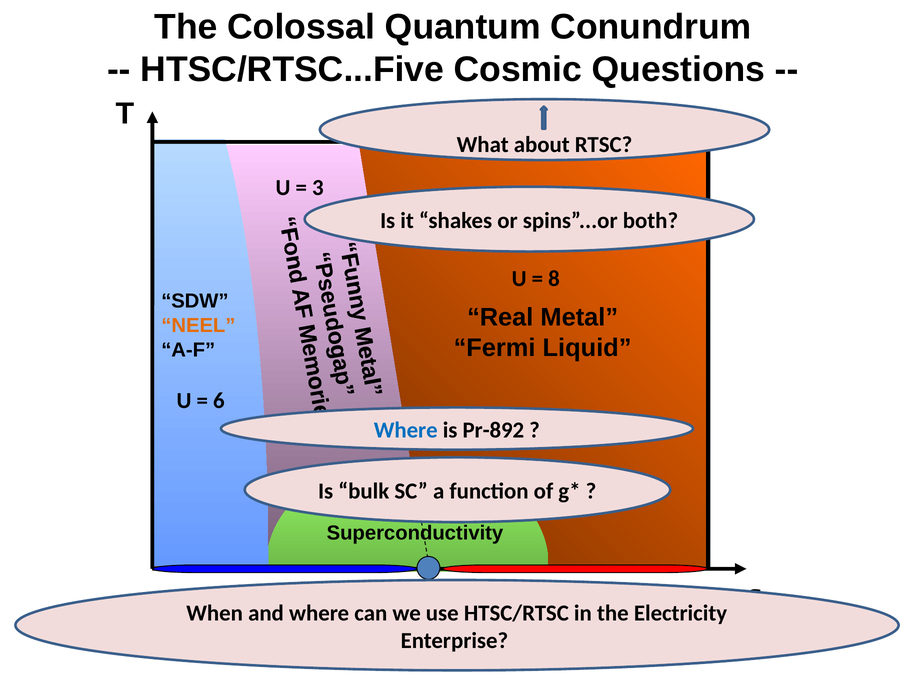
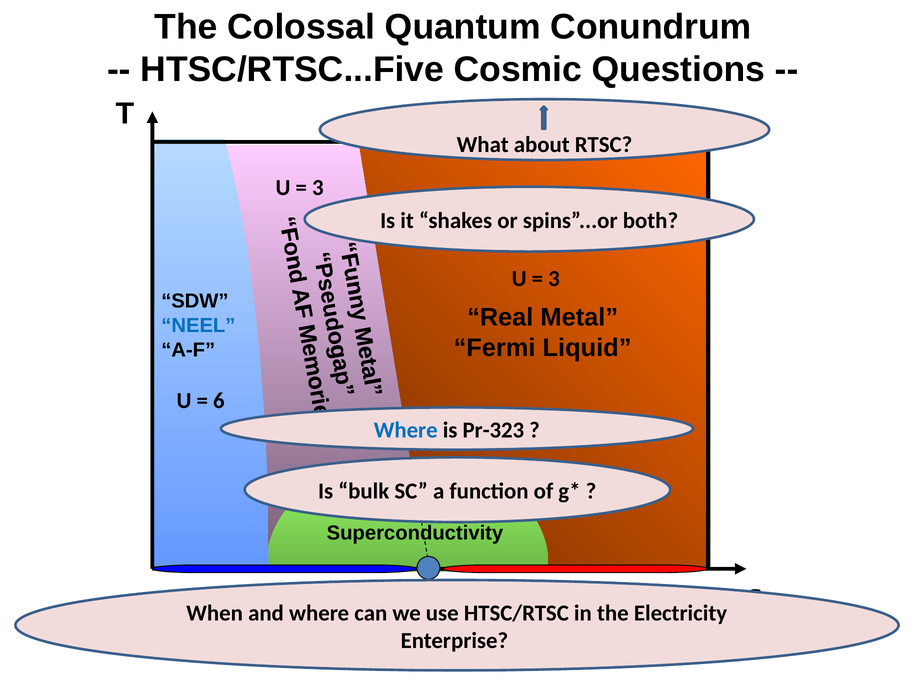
8: 8 -> 3 (554, 279)
NEEL colour: orange -> blue (198, 325)
Pr-892: Pr-892 -> Pr-323 (493, 430)
